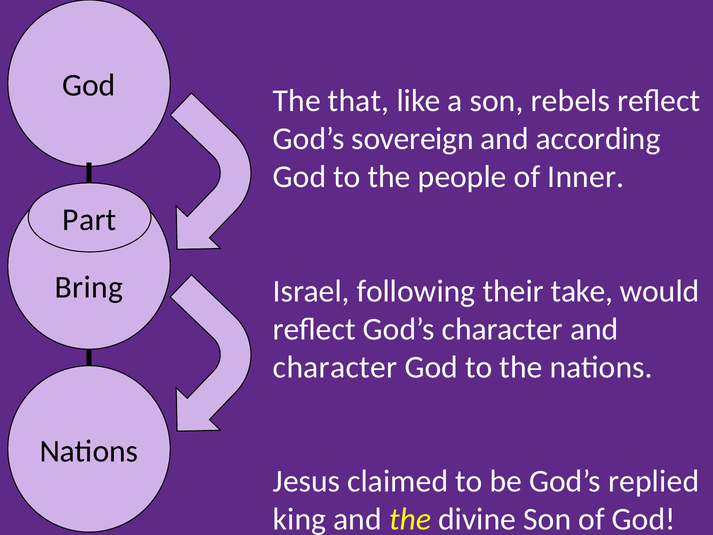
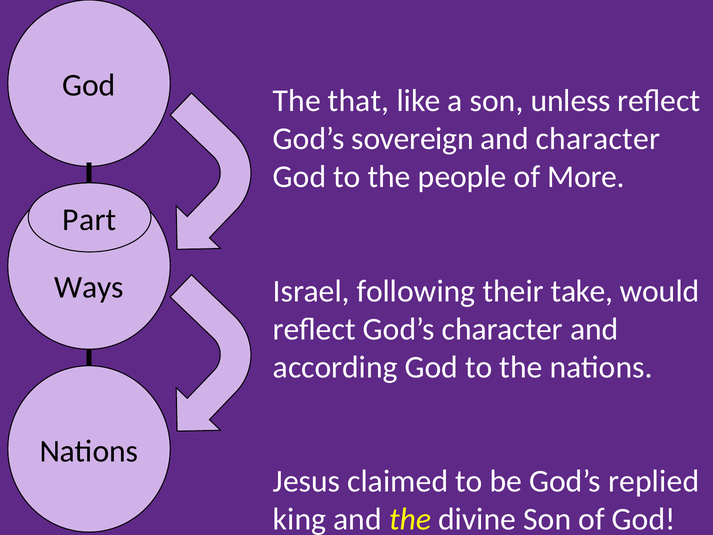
rebels: rebels -> unless (571, 101)
and according: according -> character (598, 139)
Inner: Inner -> More (586, 177)
Bring: Bring -> Ways (89, 287)
character: character -> according (335, 367)
